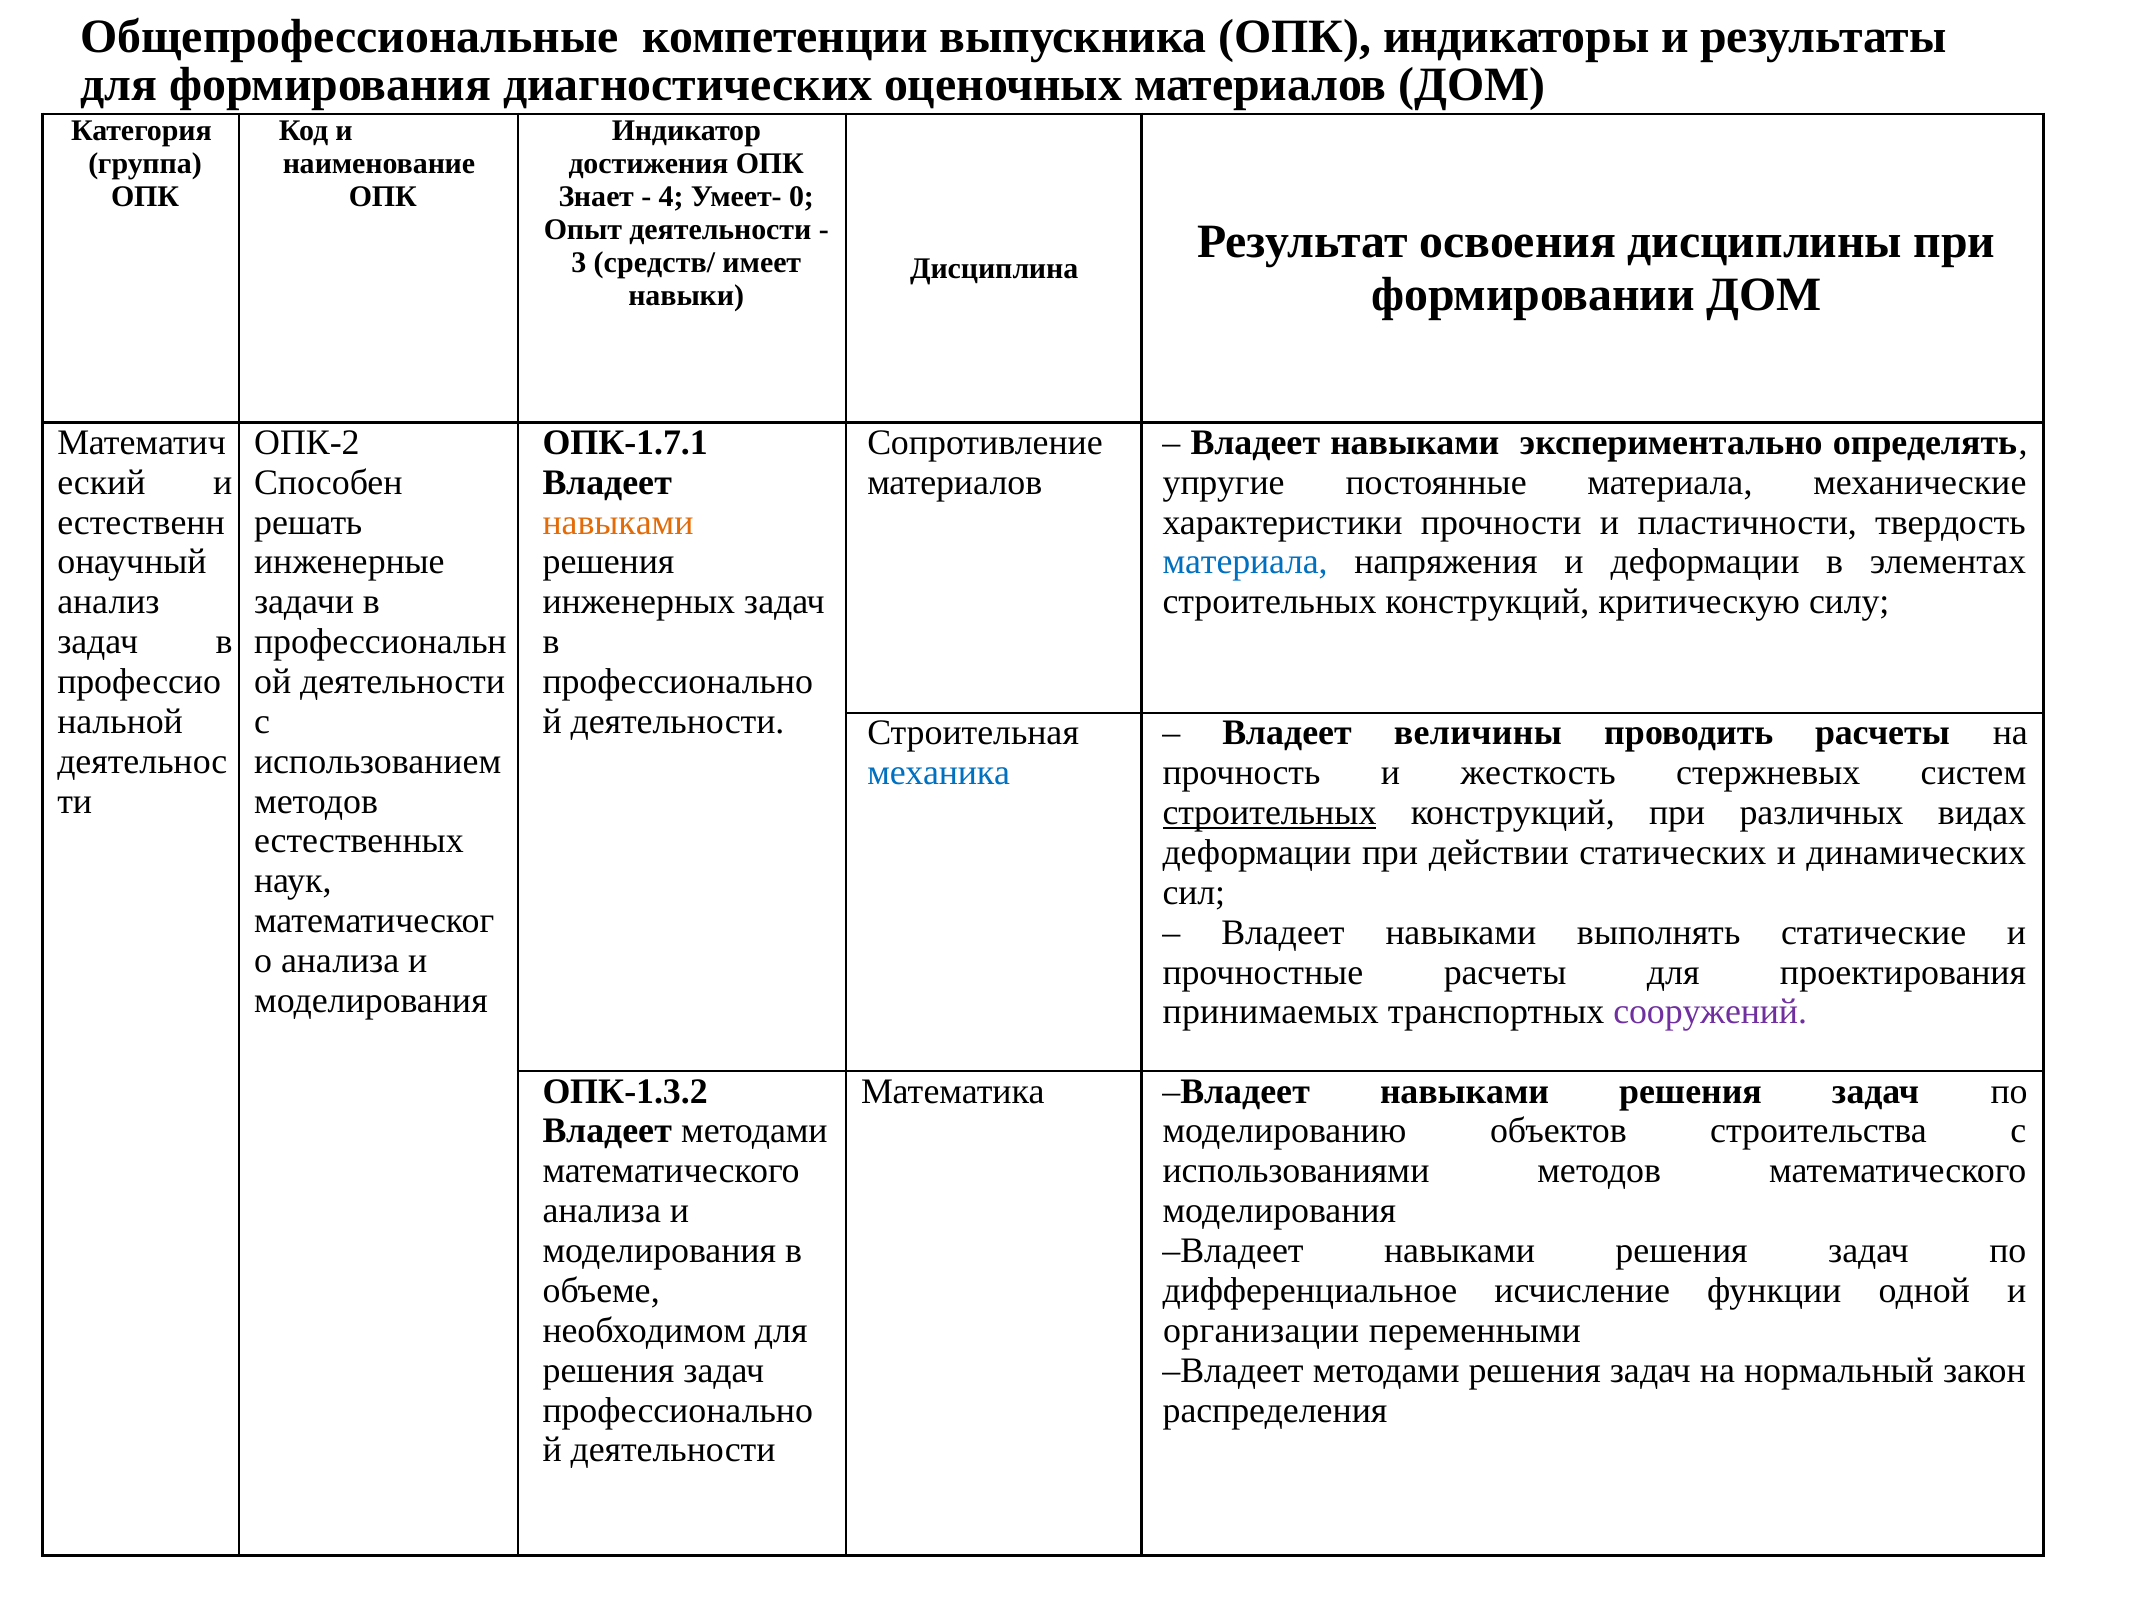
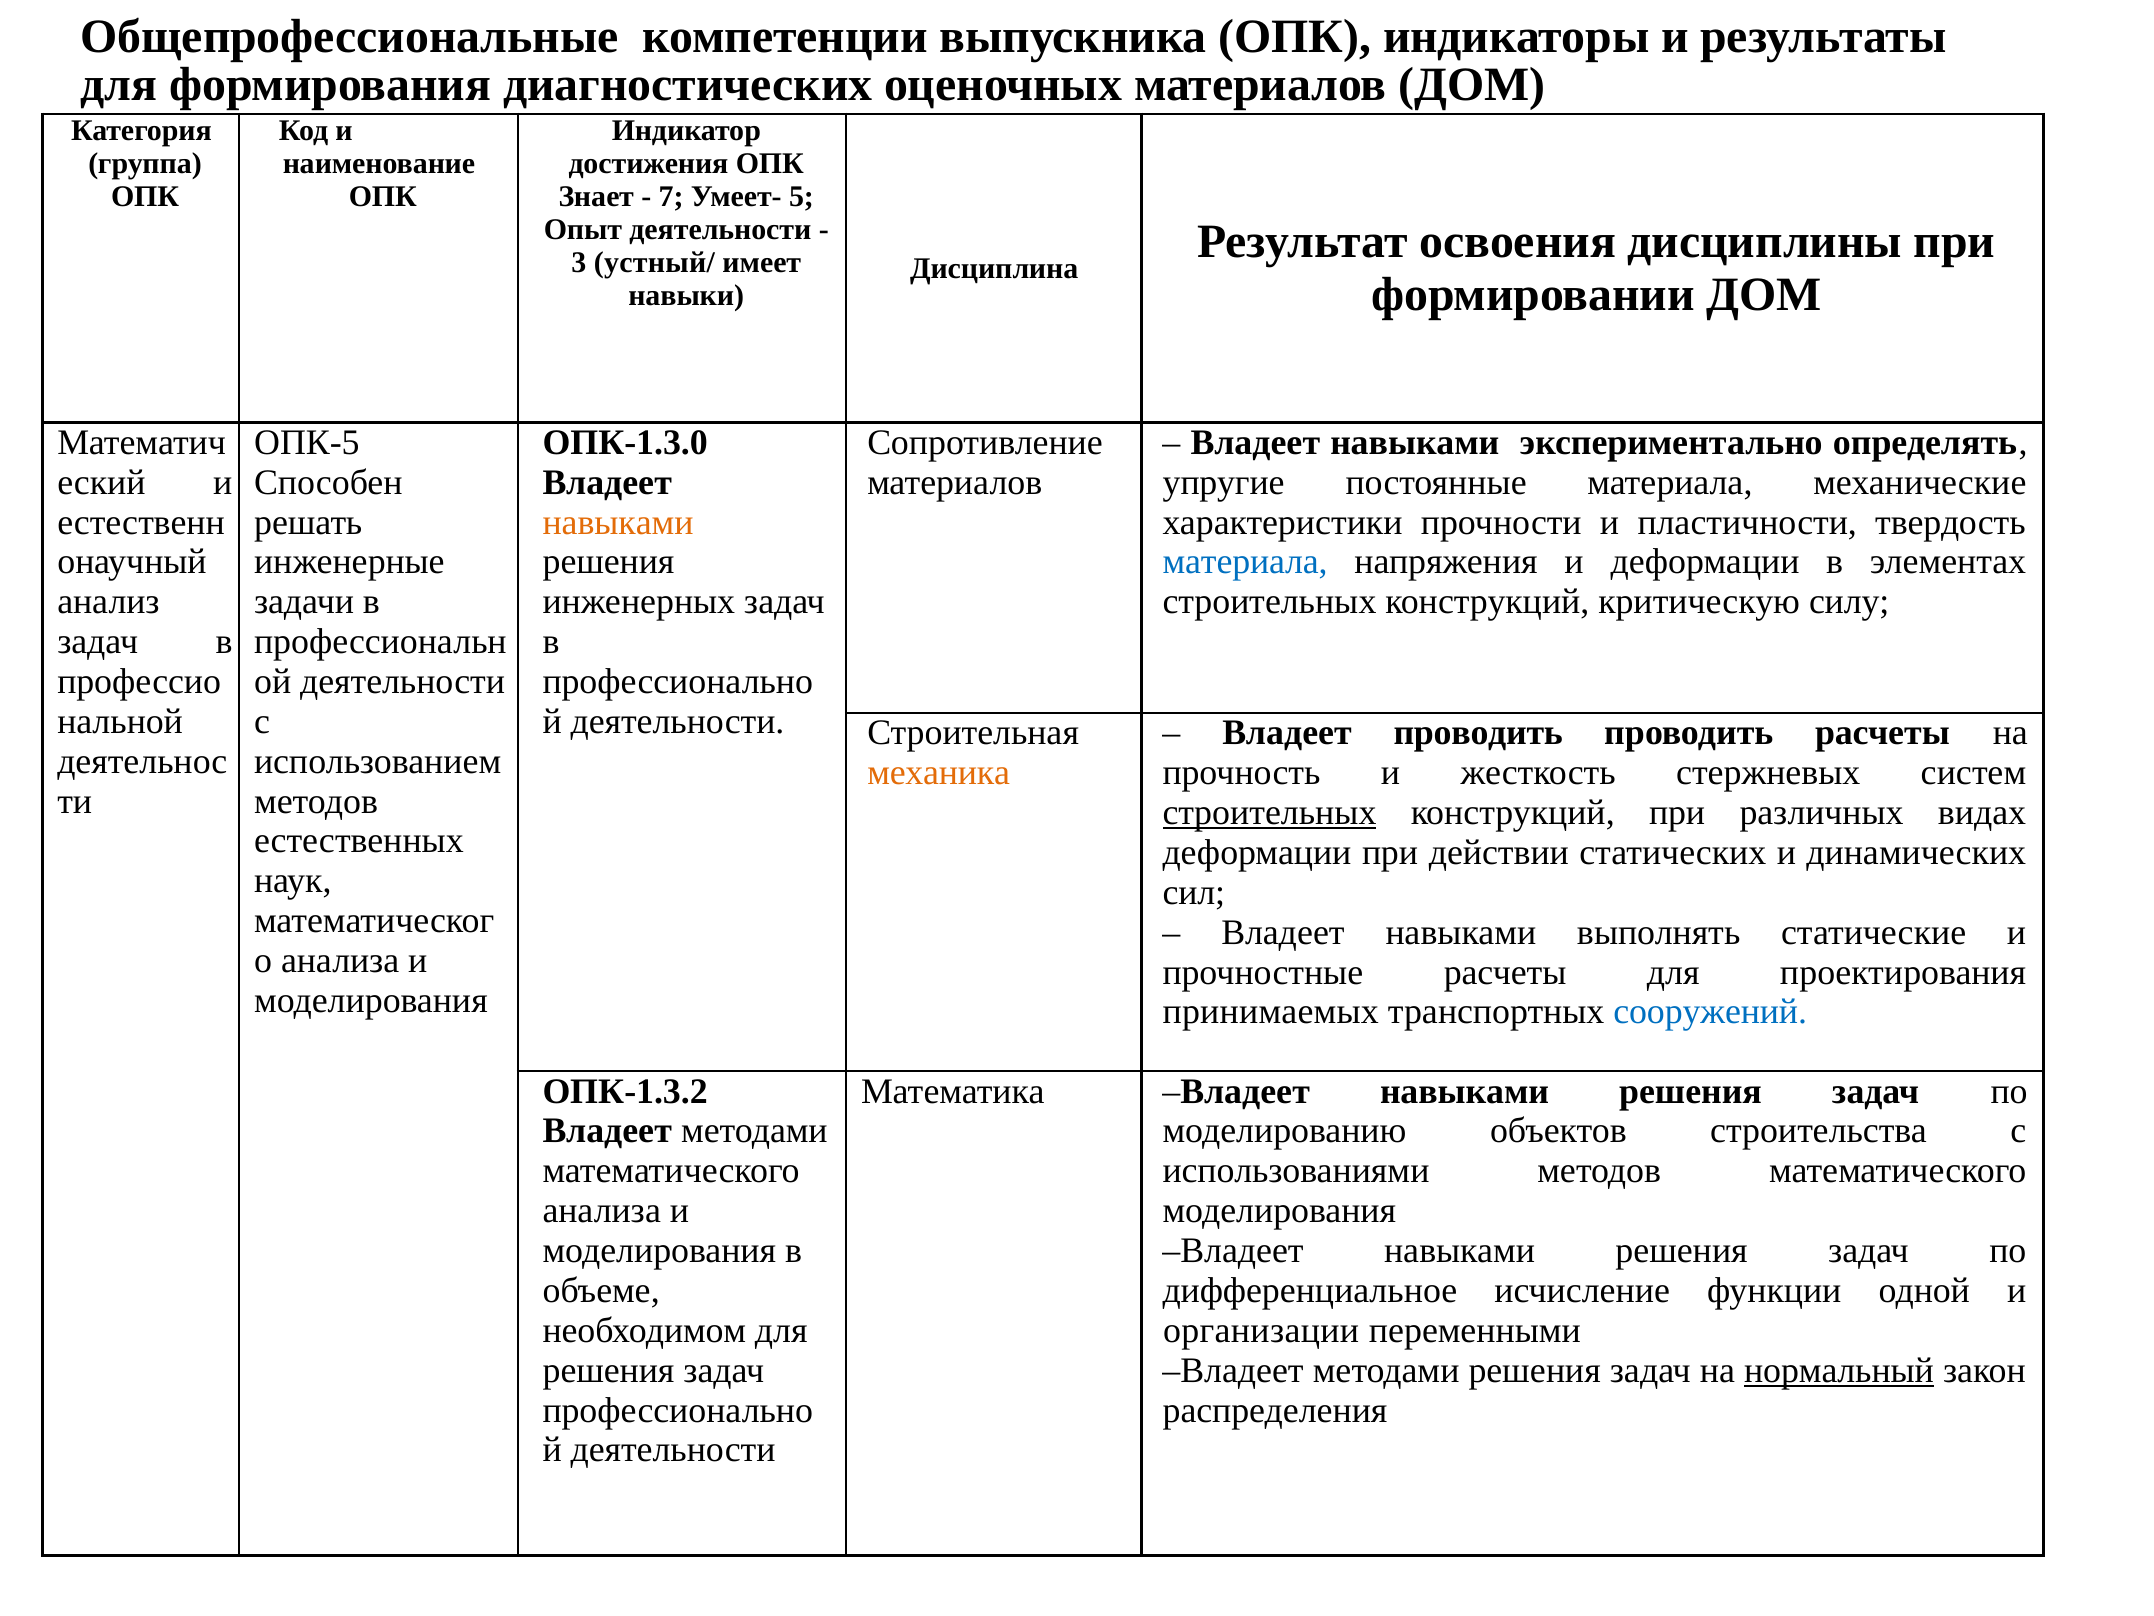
4: 4 -> 7 (671, 197)
0: 0 -> 5 (802, 197)
средств/: средств/ -> устный/ (654, 263)
ОПК-2: ОПК-2 -> ОПК-5 (307, 442)
ОПК-1.7.1: ОПК-1.7.1 -> ОПК-1.3.0 (625, 442)
Владеет величины: величины -> проводить (1478, 733)
механика colour: blue -> orange (939, 773)
сооружений colour: purple -> blue (1710, 1012)
нормальный underline: none -> present (1839, 1370)
